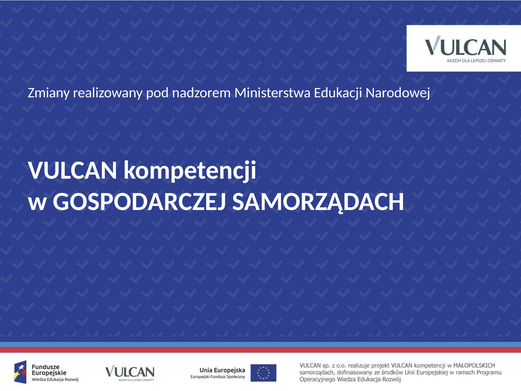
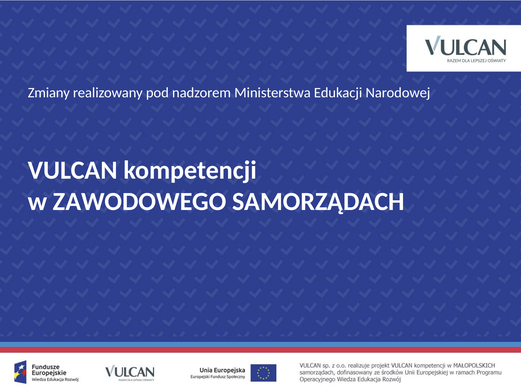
GOSPODARCZEJ: GOSPODARCZEJ -> ZAWODOWEGO (140, 201)
